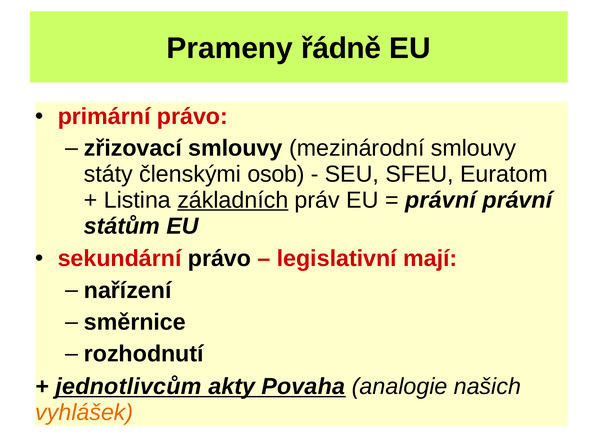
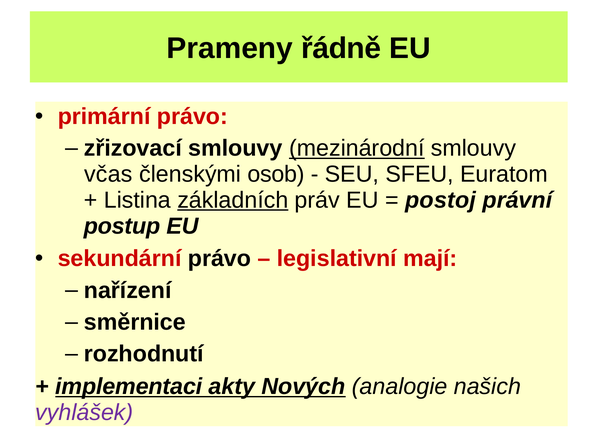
mezinárodní underline: none -> present (357, 148)
státy: státy -> včas (108, 174)
právní: právní -> postoj (441, 200)
státům: státům -> postup (122, 226)
jednotlivcům: jednotlivcům -> implementaci (129, 387)
Povaha: Povaha -> Nových (303, 387)
vyhlášek colour: orange -> purple (84, 413)
